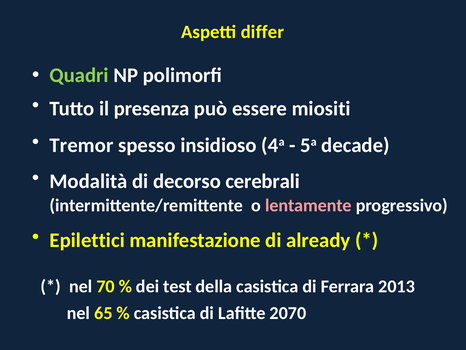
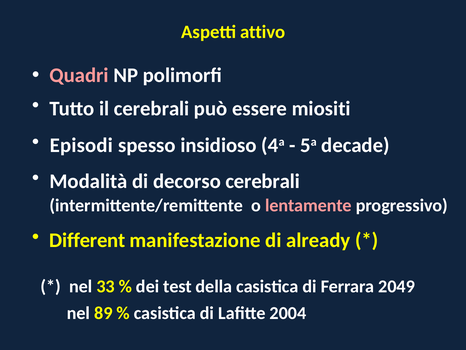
differ: differ -> attivo (263, 32)
Quadri colour: light green -> pink (79, 75)
il presenza: presenza -> cerebrali (152, 108)
Tremor: Tremor -> Episodi (81, 145)
Epilettici: Epilettici -> Different (87, 240)
70: 70 -> 33 (106, 286)
2013: 2013 -> 2049 (397, 286)
65: 65 -> 89 (103, 313)
2070: 2070 -> 2004 (288, 313)
